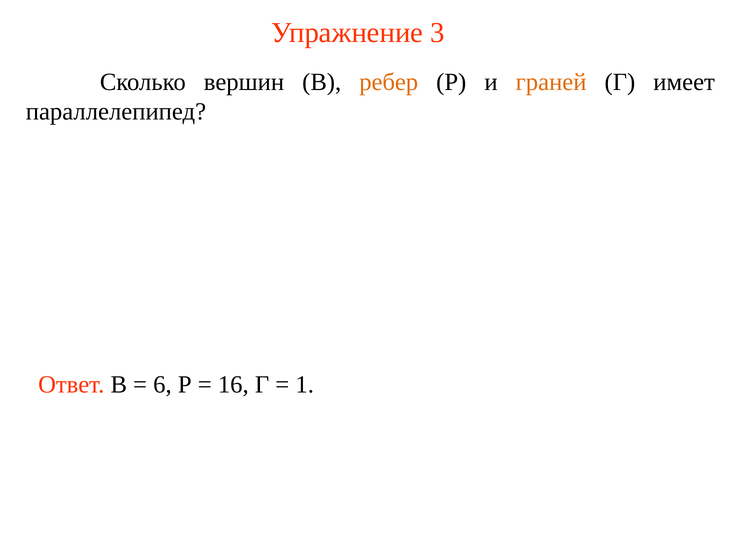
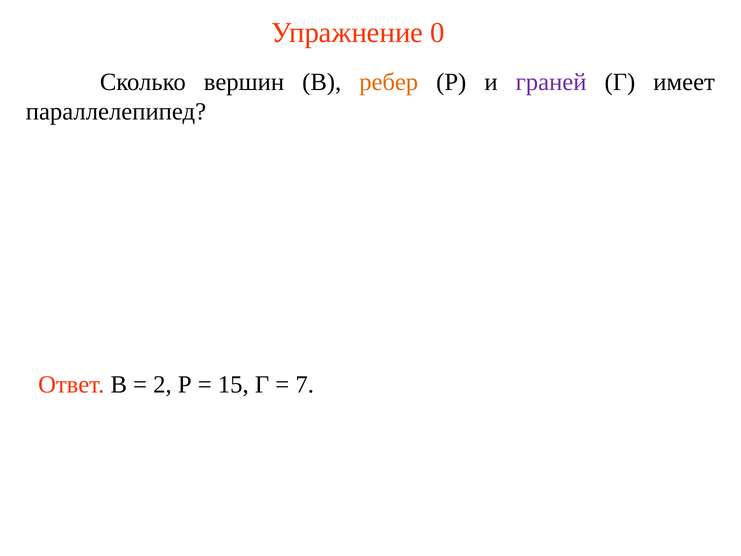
3: 3 -> 0 (438, 33)
граней colour: orange -> purple (551, 82)
6: 6 -> 2 (162, 384)
16: 16 -> 15 (233, 384)
1: 1 -> 7 (305, 384)
